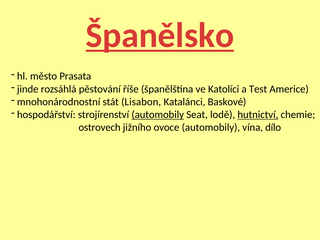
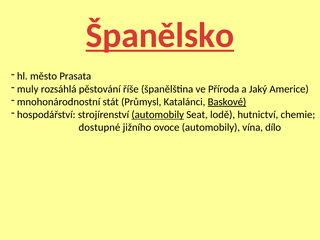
jinde: jinde -> muly (28, 89)
Katolíci: Katolíci -> Příroda (224, 89)
Test: Test -> Jaký (258, 89)
Lisabon: Lisabon -> Průmysl (141, 102)
Baskové underline: none -> present (227, 102)
hutnictví underline: present -> none (258, 115)
ostrovech: ostrovech -> dostupné (99, 127)
